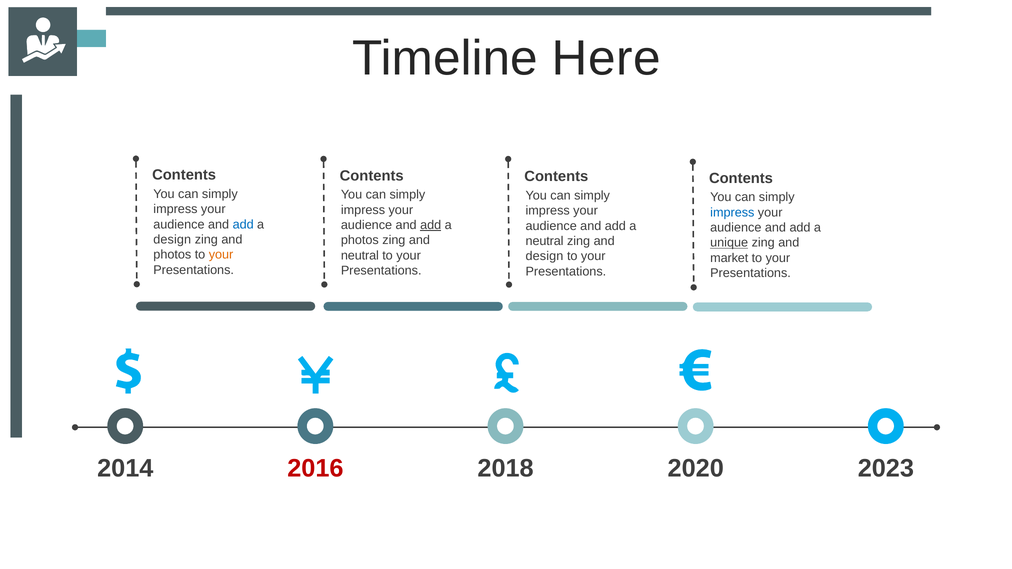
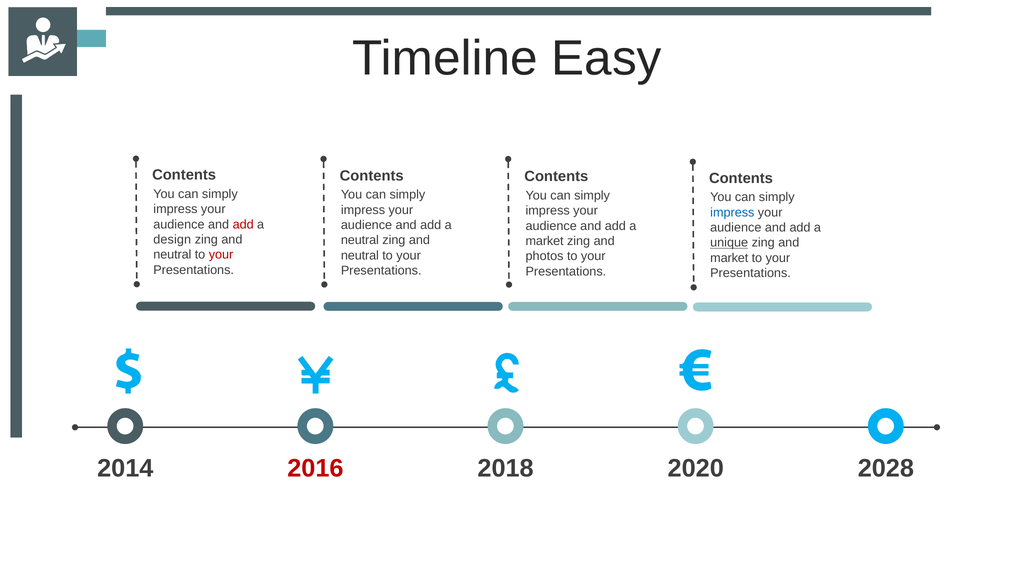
Here: Here -> Easy (607, 58)
add colour: blue -> red (243, 225)
add underline: present -> none (431, 225)
photos: photos -> neutral (360, 240)
neutral: neutral -> market (545, 241)
photos: photos -> neutral (172, 255)
your colour: orange -> red (221, 255)
design: design -> photos (545, 256)
2023: 2023 -> 2028 (886, 469)
